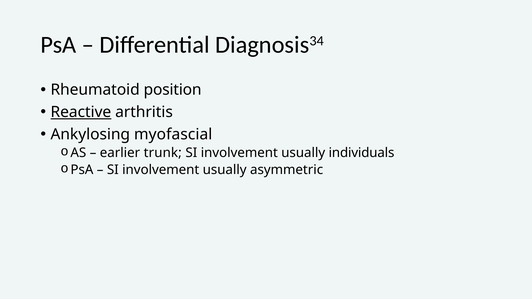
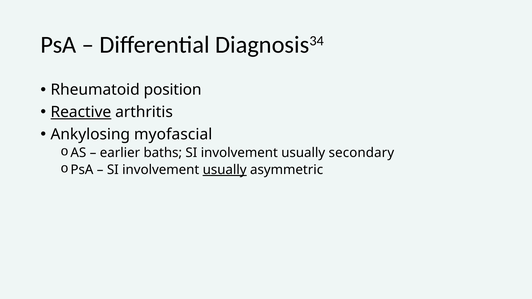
trunk: trunk -> baths (163, 153)
individuals: individuals -> secondary (361, 153)
usually underline: none -> present (225, 170)
